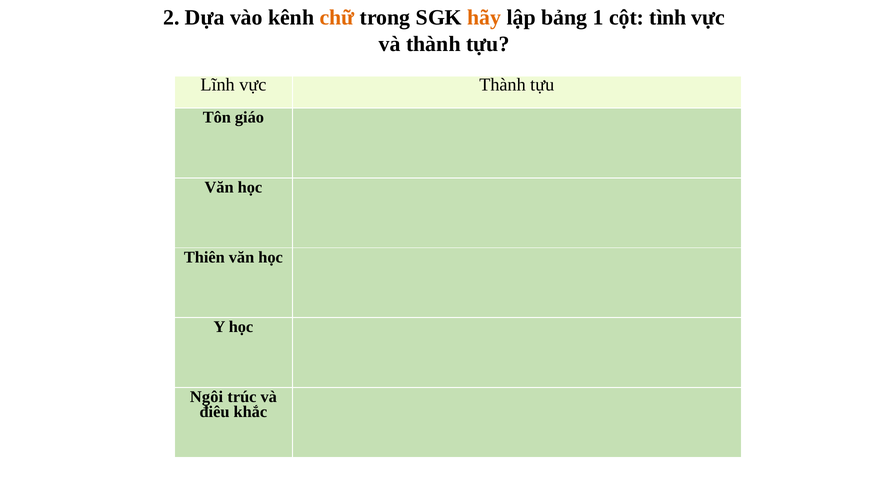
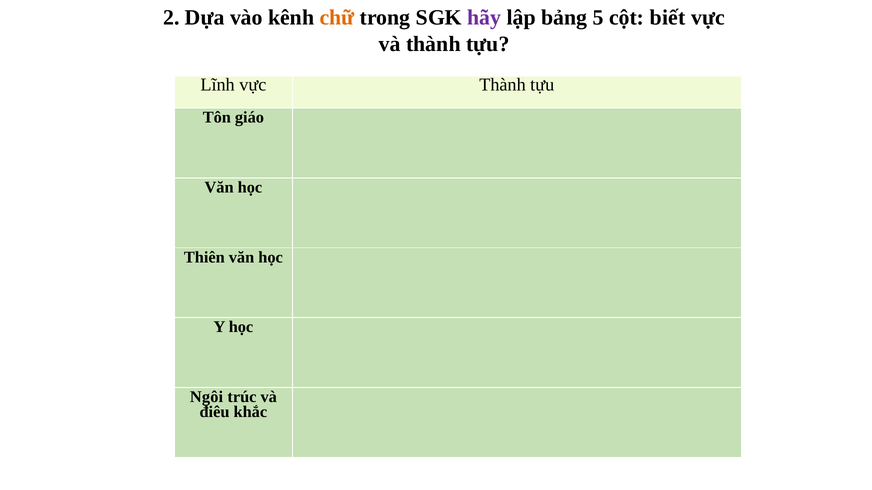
hãy colour: orange -> purple (484, 18)
1: 1 -> 5 (598, 18)
tình: tình -> biết (668, 18)
